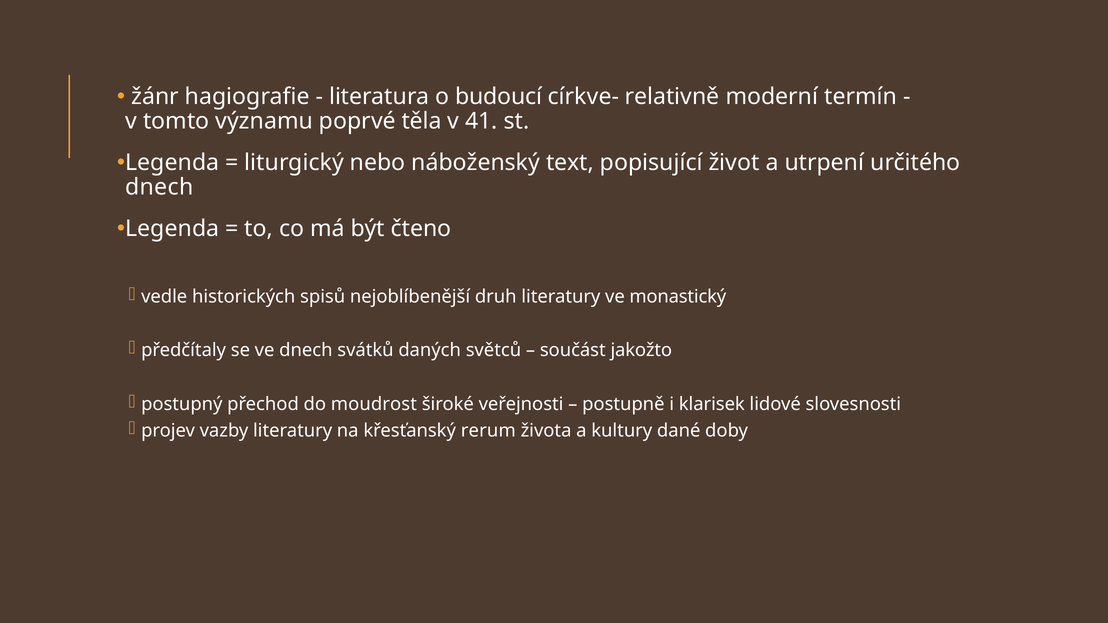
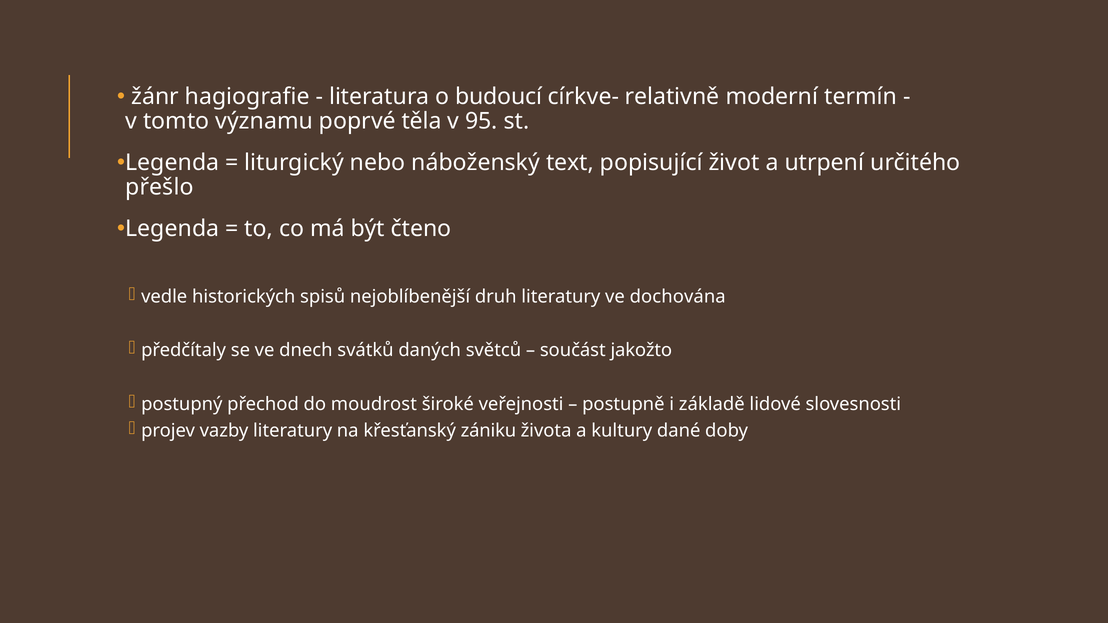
41: 41 -> 95 (481, 121)
dnech: dnech -> přešlo (159, 187)
monastický: monastický -> dochována (678, 297)
klarisek: klarisek -> základě (712, 404)
rerum: rerum -> zániku (488, 431)
